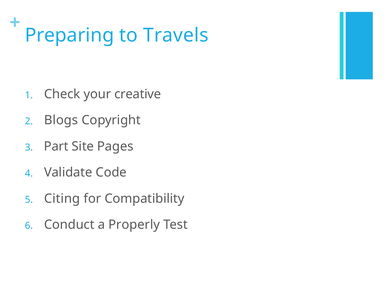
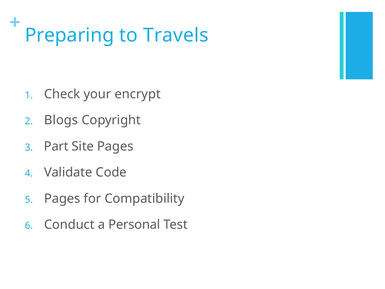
creative: creative -> encrypt (138, 94)
Citing: Citing -> Pages (62, 198)
Properly: Properly -> Personal (134, 224)
